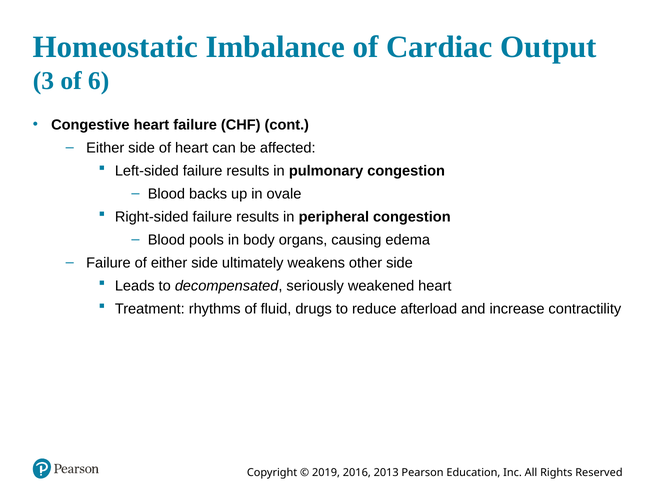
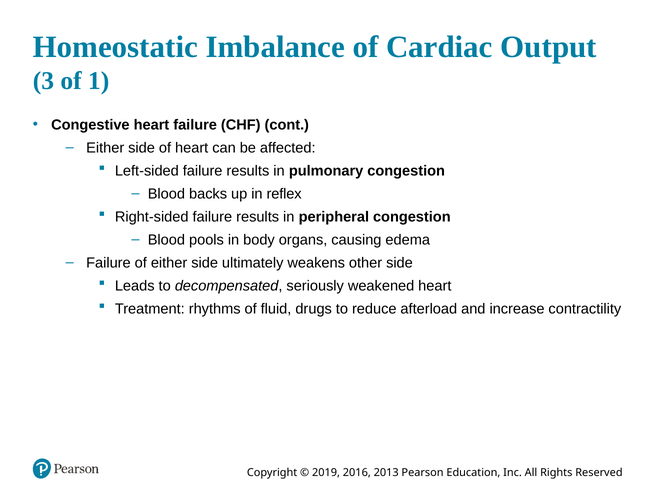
6: 6 -> 1 (99, 81)
ovale: ovale -> reflex (284, 194)
